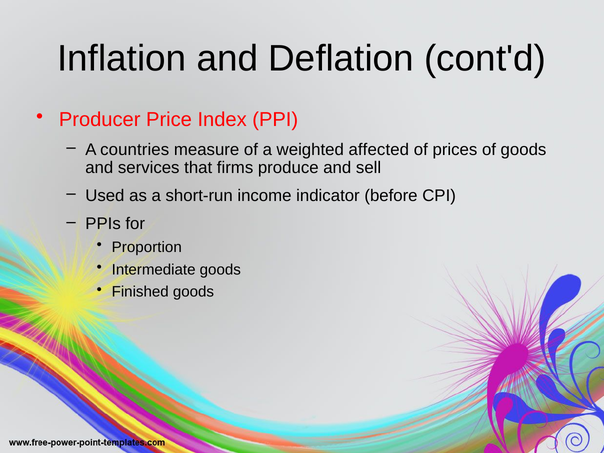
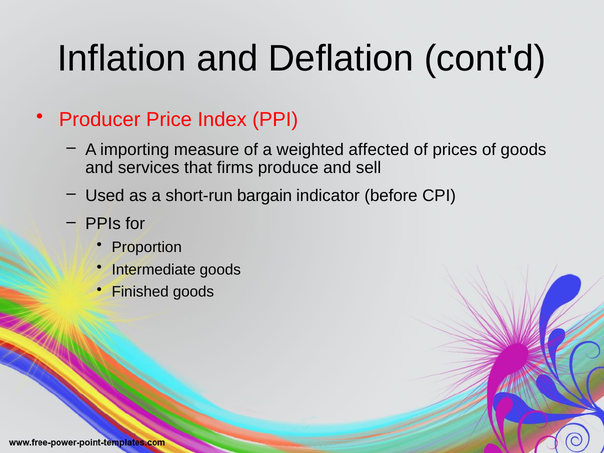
countries: countries -> importing (135, 149)
income: income -> bargain (265, 196)
